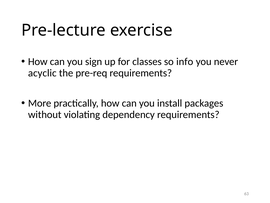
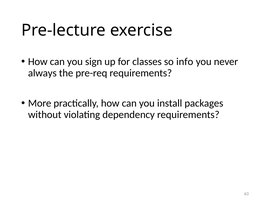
acyclic: acyclic -> always (42, 73)
